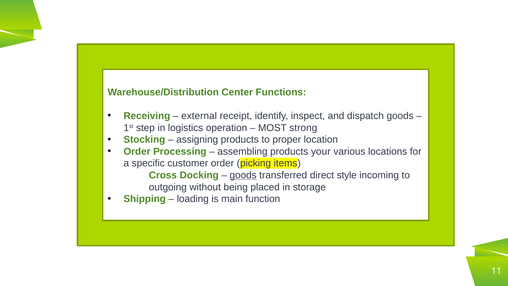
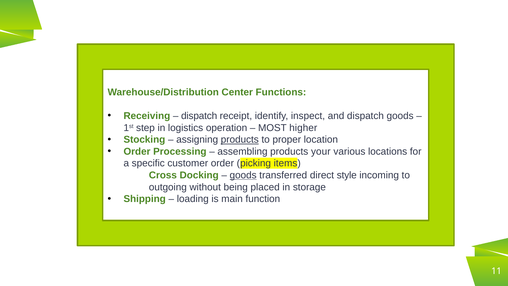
external: external -> dispatch (199, 116)
strong: strong -> higher (303, 128)
products underline: none -> present (240, 140)
